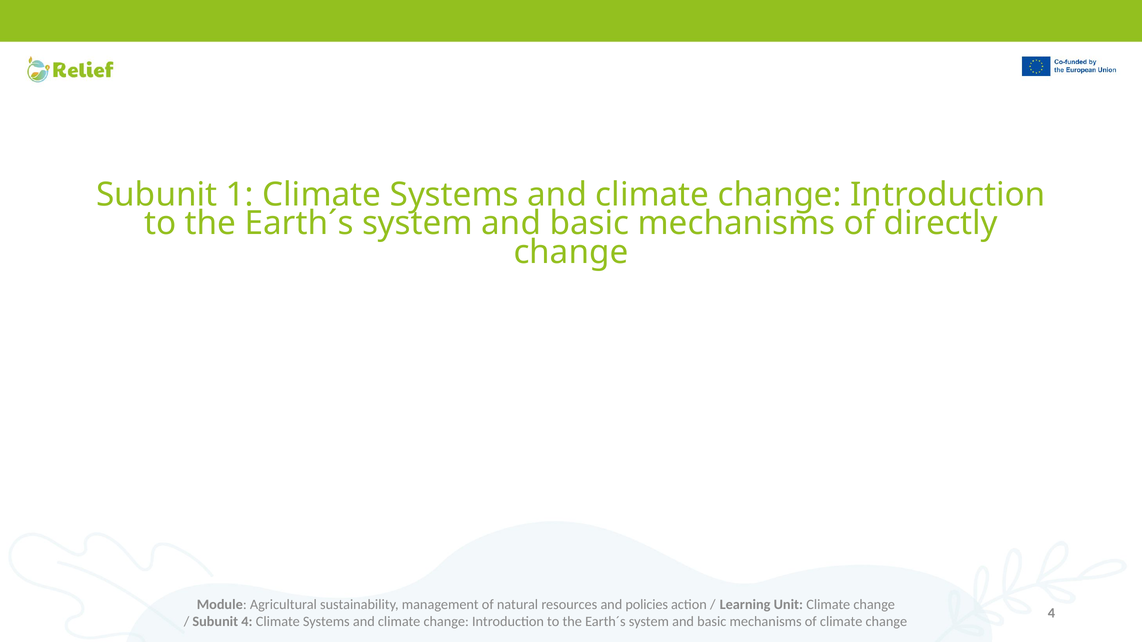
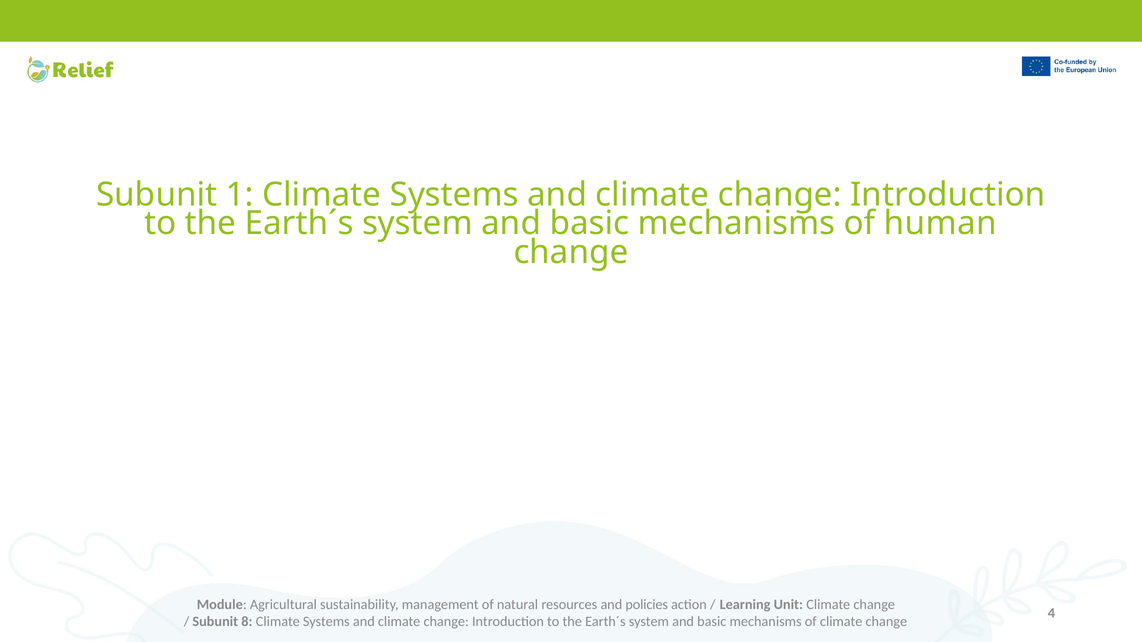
directly: directly -> human (940, 224)
Subunit 4: 4 -> 8 (247, 622)
